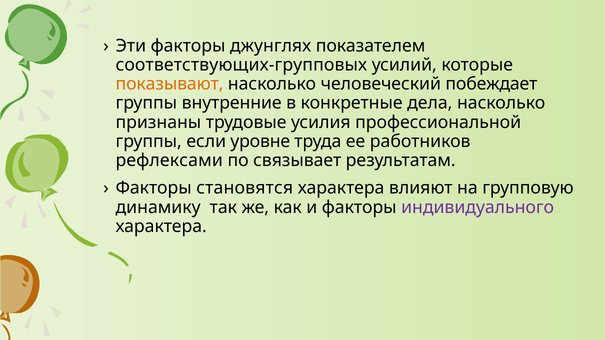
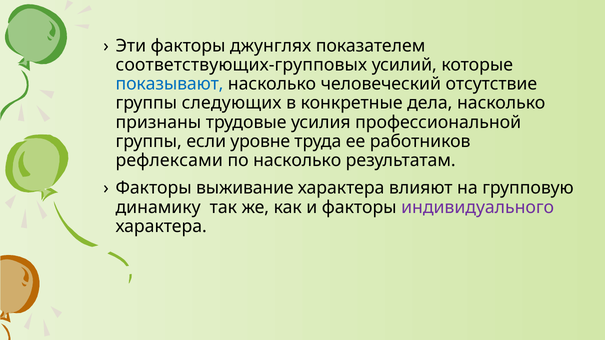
показывают colour: orange -> blue (170, 84)
побеждает: побеждает -> отсутствие (491, 84)
внутренние: внутренние -> следующих (232, 103)
по связывает: связывает -> насколько (297, 160)
становятся: становятся -> выживание (245, 188)
